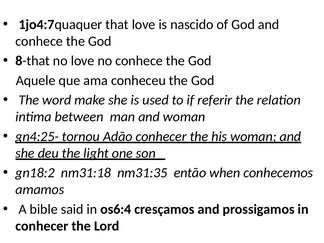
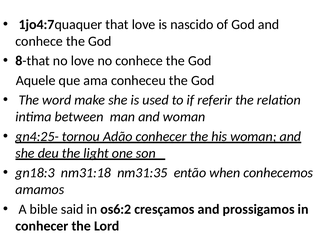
gn18:2: gn18:2 -> gn18:3 (35, 173)
os6:4: os6:4 -> os6:2 (116, 209)
